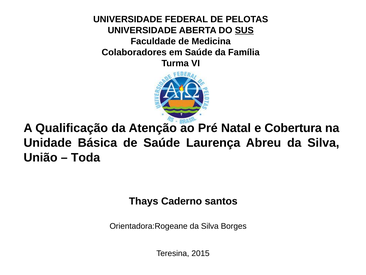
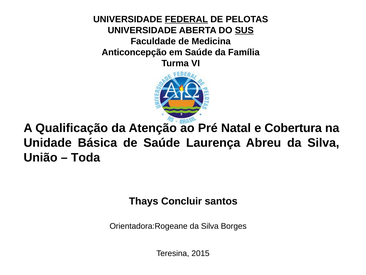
FEDERAL underline: none -> present (186, 19)
Colaboradores: Colaboradores -> Anticoncepção (134, 52)
Caderno: Caderno -> Concluir (182, 201)
